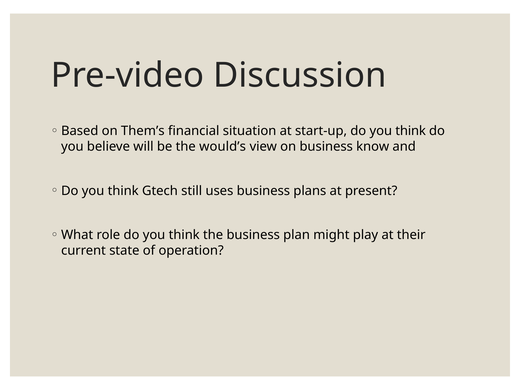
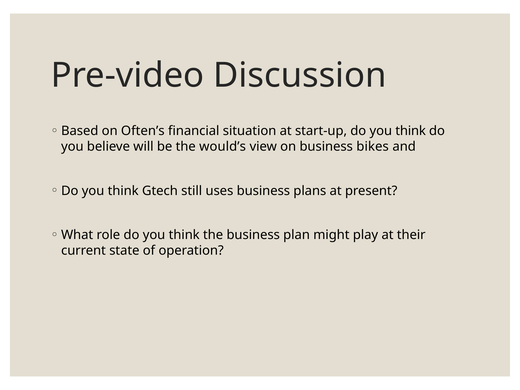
Them’s: Them’s -> Often’s (143, 131)
know: know -> bikes (373, 147)
